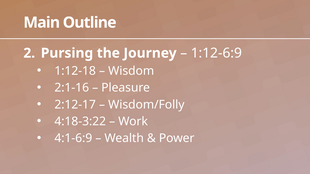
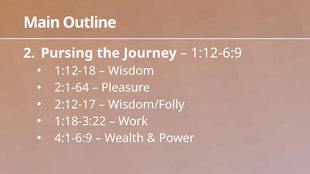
2:1-16: 2:1-16 -> 2:1-64 (72, 88)
4:18-3:22: 4:18-3:22 -> 1:18-3:22 (80, 122)
